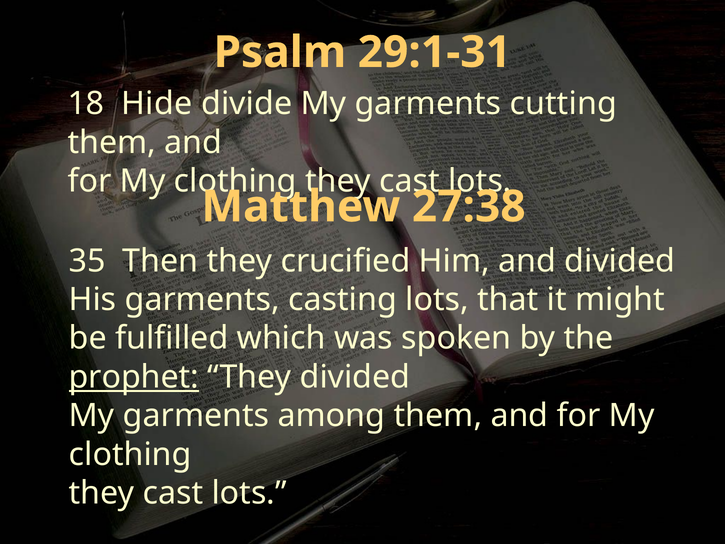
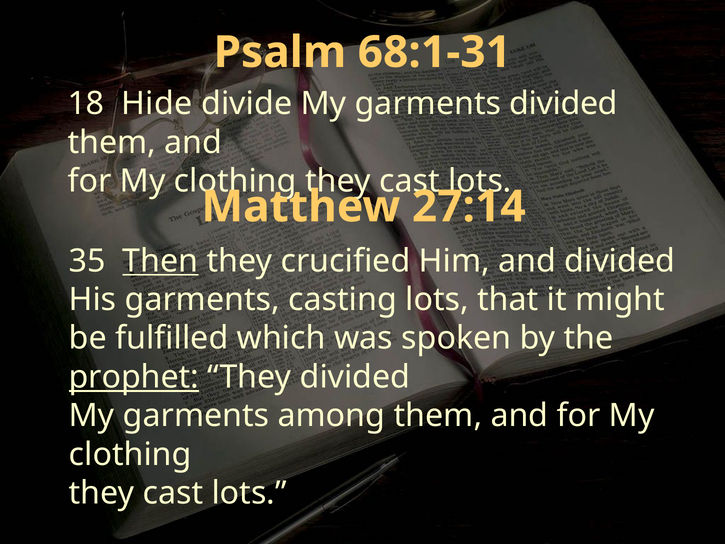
29:1-31: 29:1-31 -> 68:1-31 (434, 52)
garments cutting: cutting -> divided (563, 104)
27:38: 27:38 -> 27:14 (469, 207)
Then underline: none -> present (160, 261)
